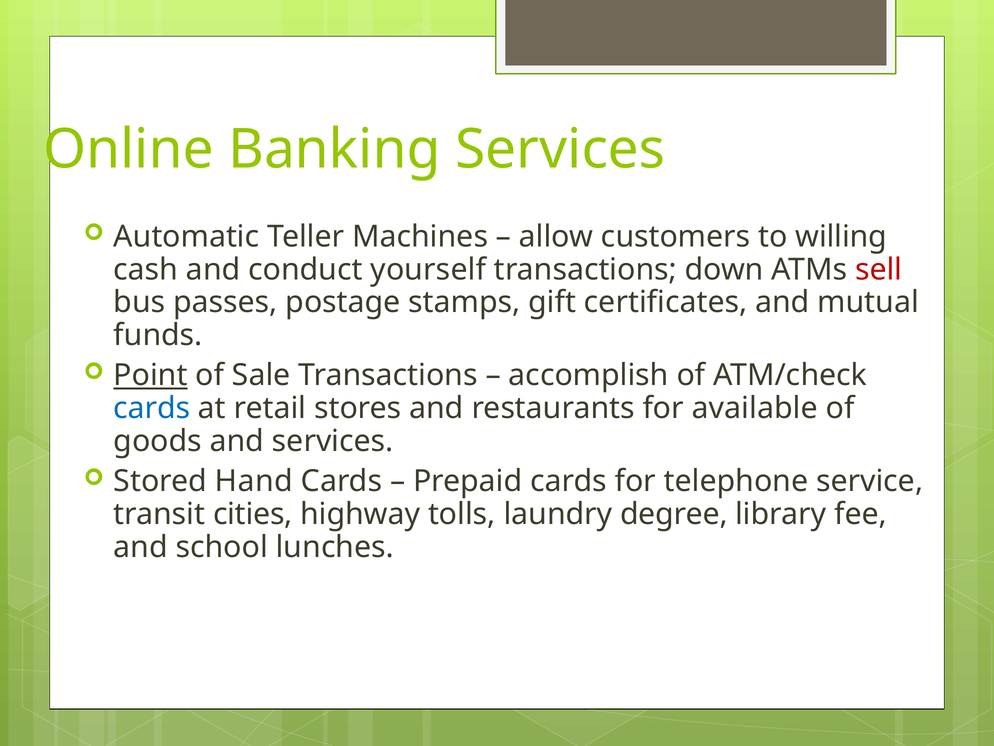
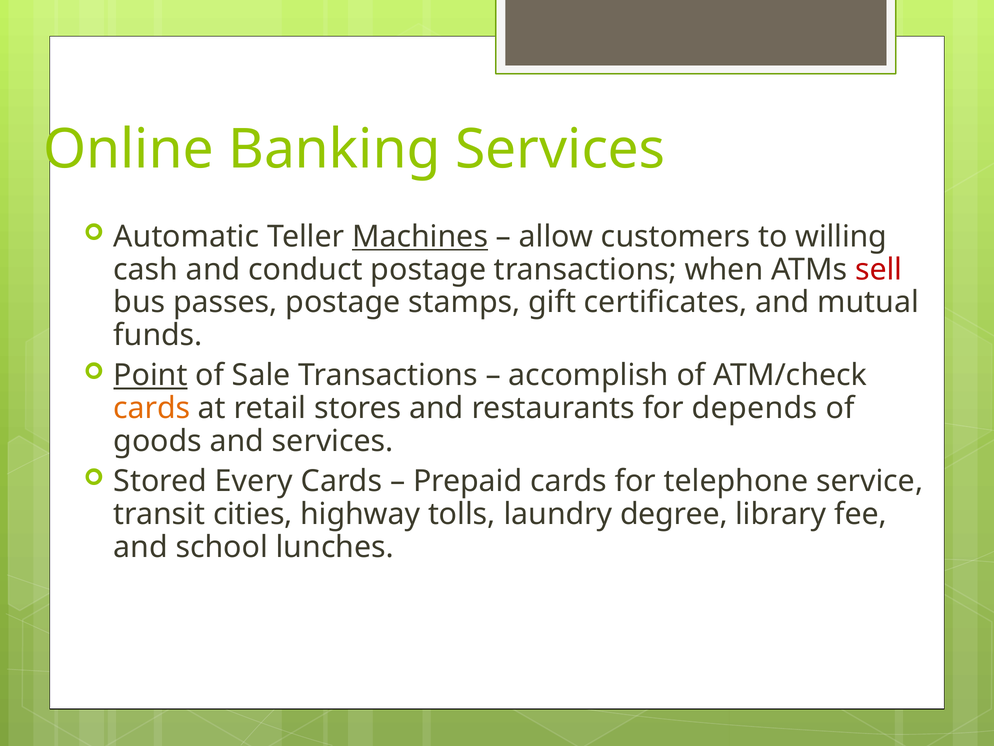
Machines underline: none -> present (420, 237)
conduct yourself: yourself -> postage (428, 269)
down: down -> when (724, 269)
cards colour: blue -> orange (152, 408)
available: available -> depends (755, 408)
Hand: Hand -> Every (254, 481)
